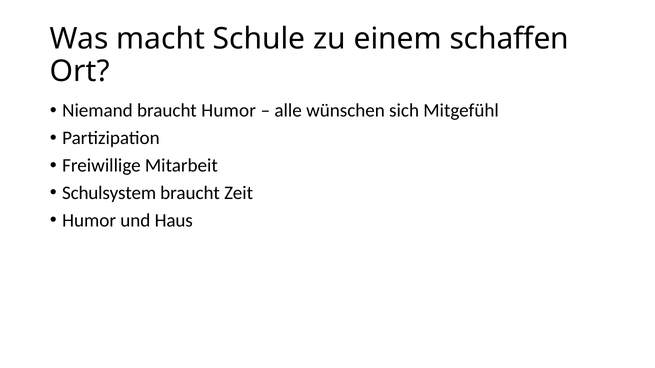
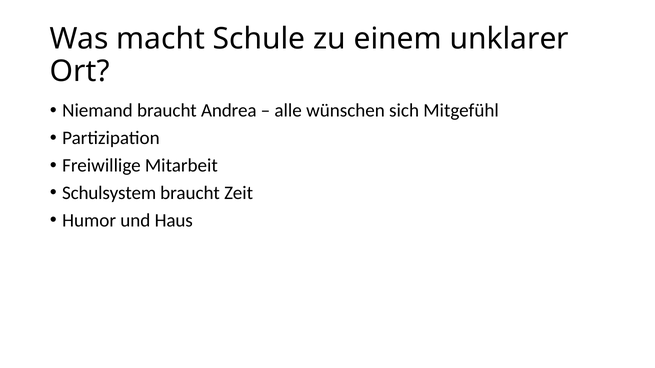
schaffen: schaffen -> unklarer (509, 39)
braucht Humor: Humor -> Andrea (229, 111)
